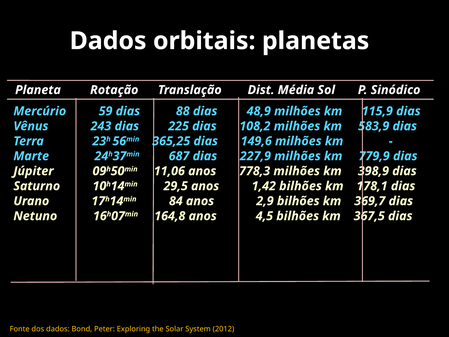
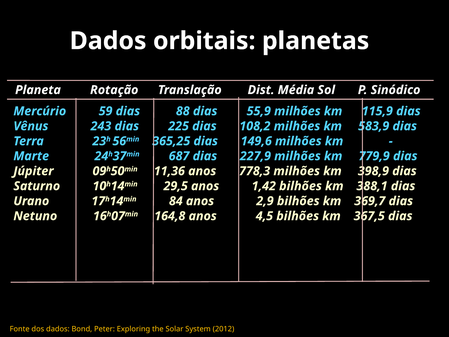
48,9: 48,9 -> 55,9 (259, 111)
11,06: 11,06 -> 11,36 (169, 171)
178,1: 178,1 -> 388,1 (372, 186)
